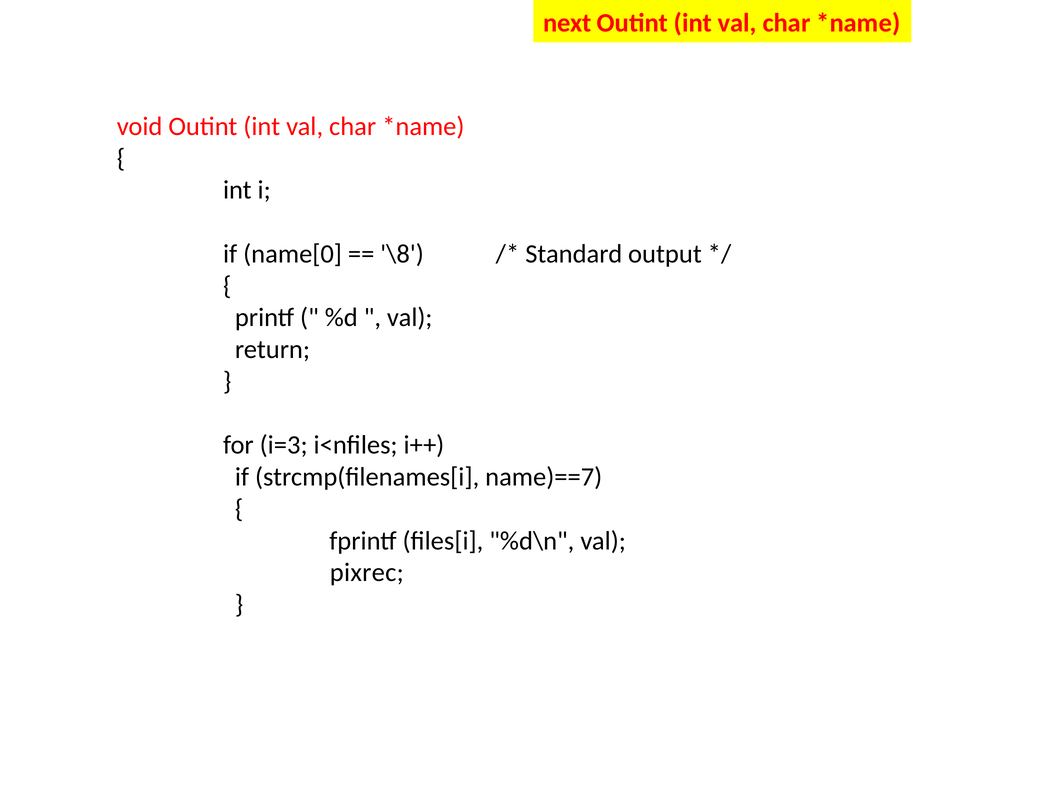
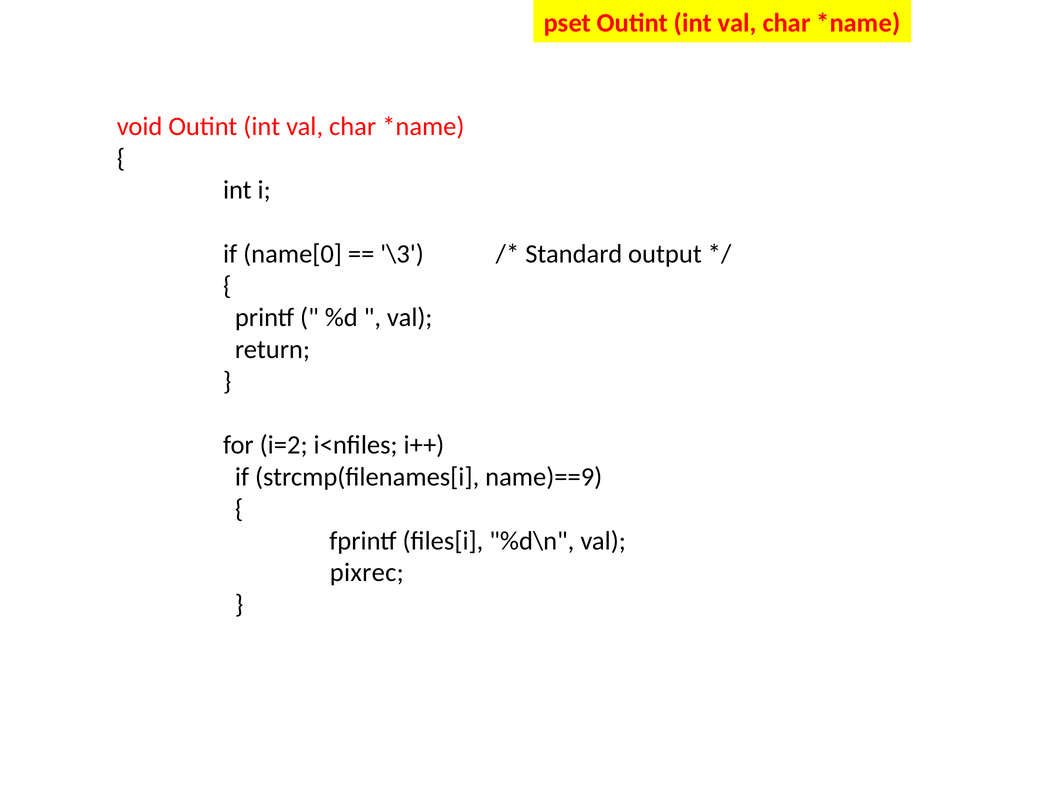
next: next -> pset (567, 23)
\8: \8 -> \3 (402, 254)
i=3: i=3 -> i=2 (284, 445)
name)==7: name)==7 -> name)==9 (544, 477)
